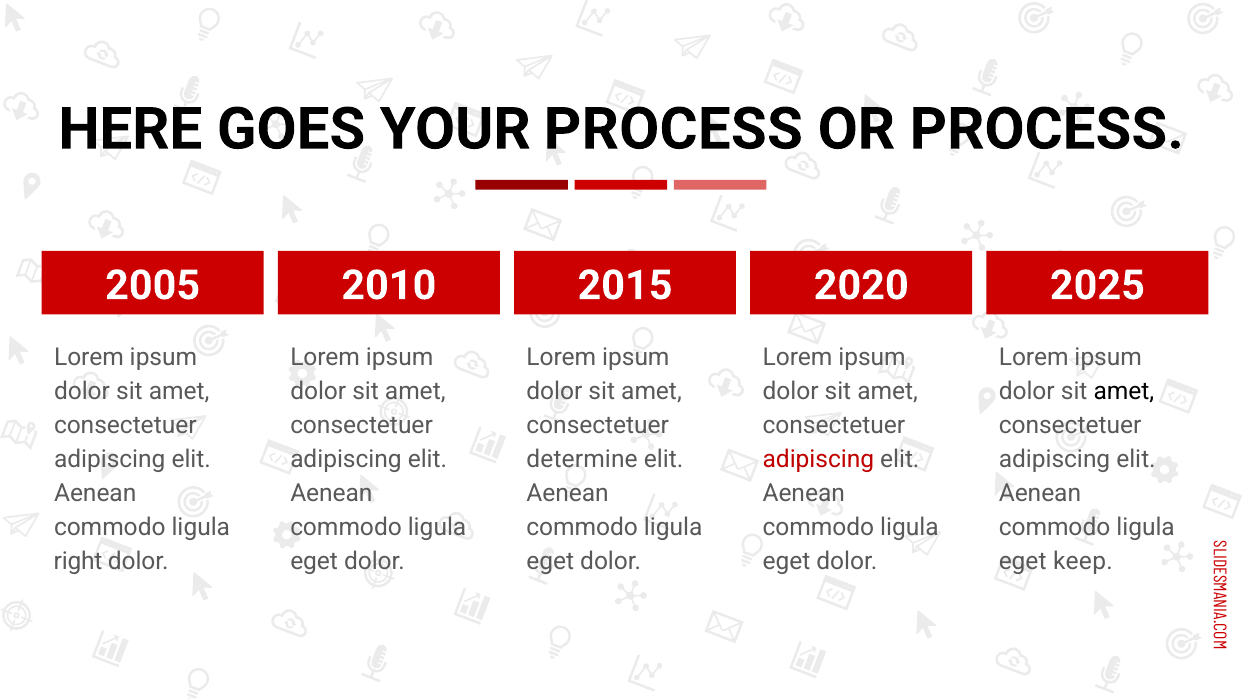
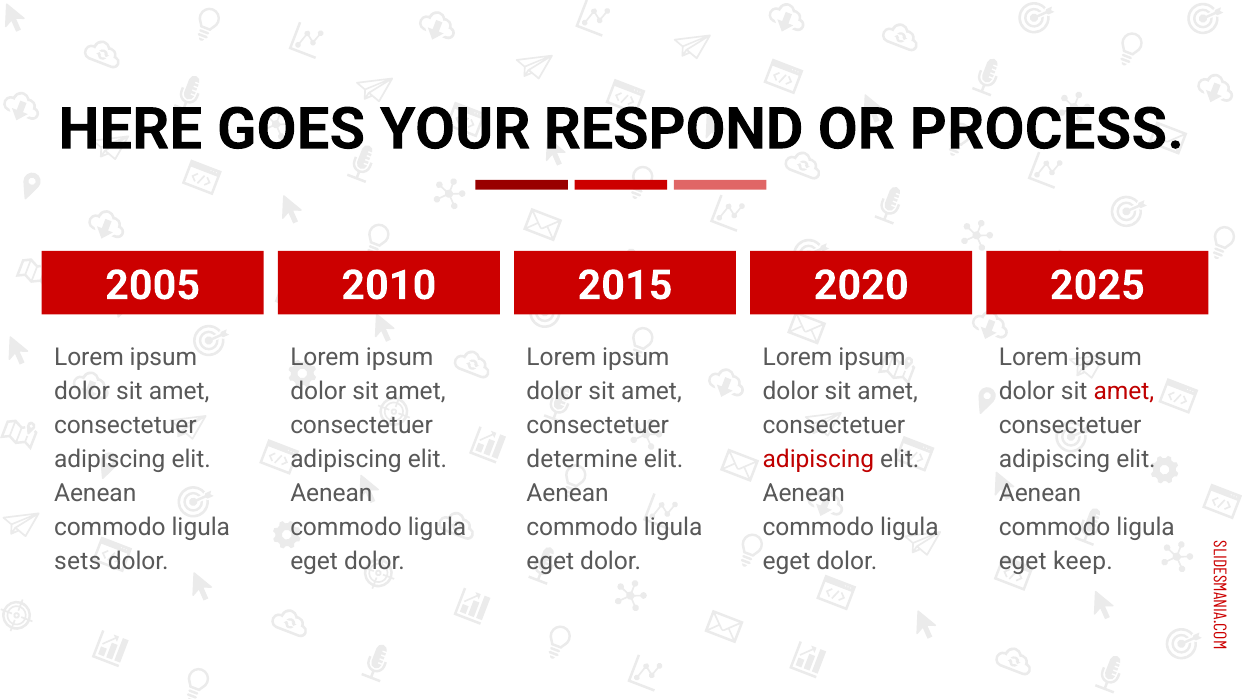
YOUR PROCESS: PROCESS -> RESPOND (674, 129)
amet colour: black -> red (1124, 392)
right: right -> sets (78, 561)
